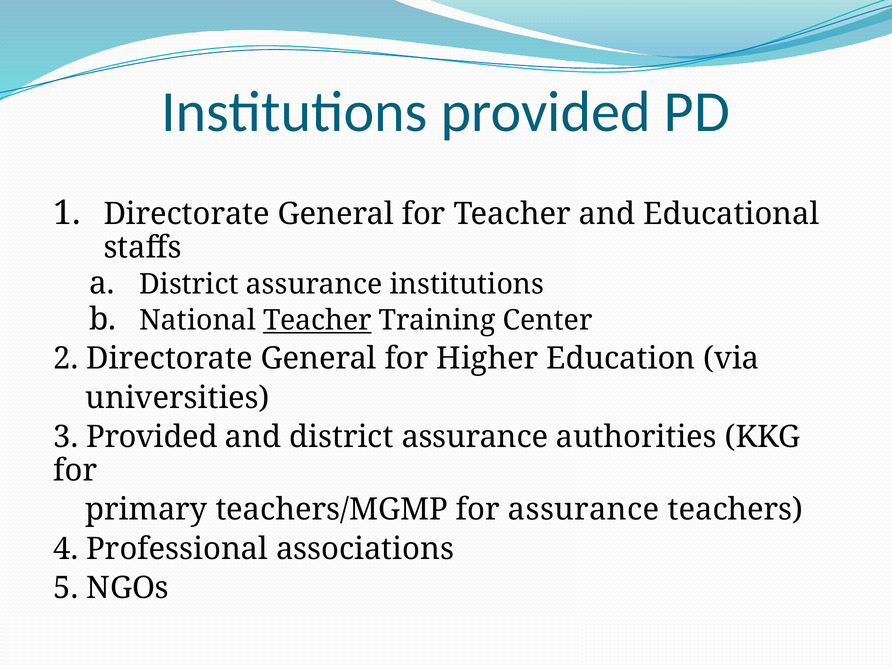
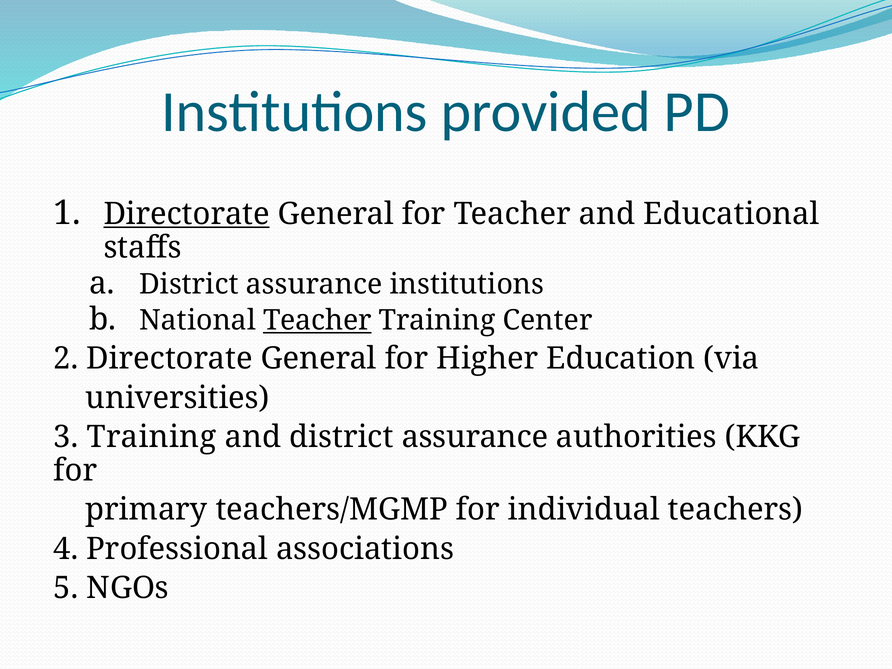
Directorate underline: none -> present (187, 214)
3 Provided: Provided -> Training (152, 437)
for assurance: assurance -> individual (584, 510)
